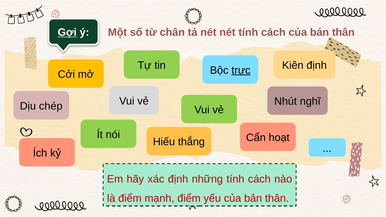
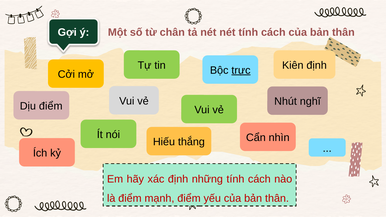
Gợi underline: present -> none (67, 32)
Dịu chép: chép -> điểm (51, 106)
hoạt: hoạt -> nhìn (279, 138)
